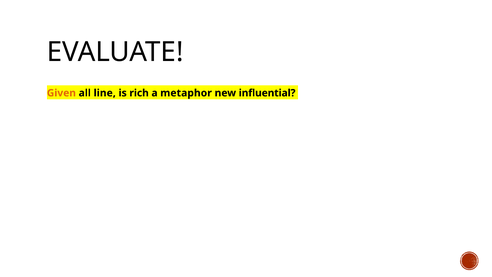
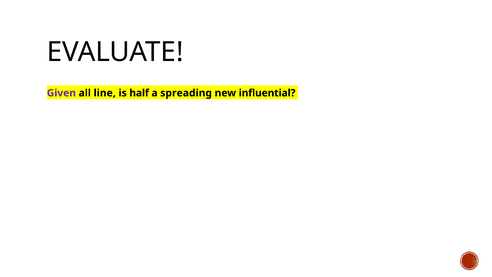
Given colour: orange -> purple (61, 93)
rich: rich -> half (139, 93)
metaphor: metaphor -> spreading (186, 93)
